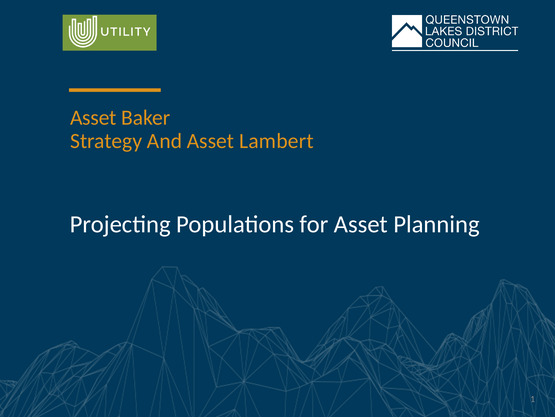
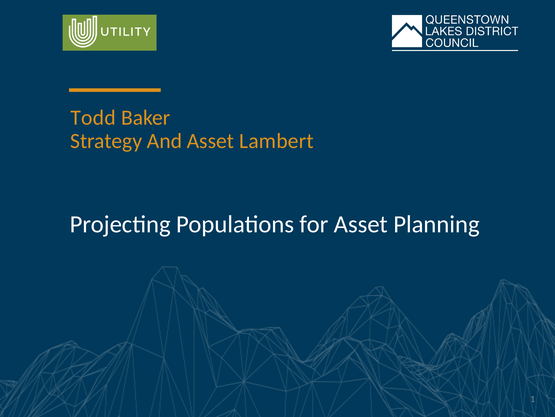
Asset: Asset -> Todd (93, 118)
